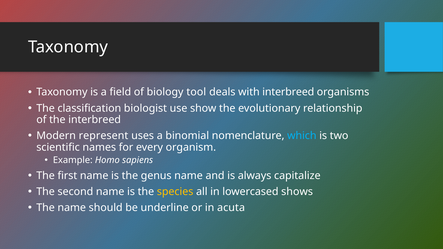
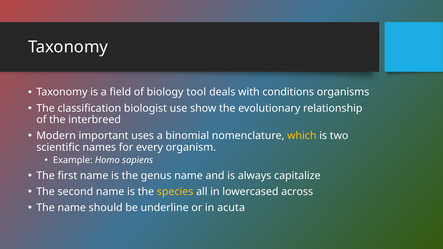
with interbreed: interbreed -> conditions (288, 92)
represent: represent -> important (104, 136)
which colour: light blue -> yellow (302, 136)
shows: shows -> across (297, 192)
